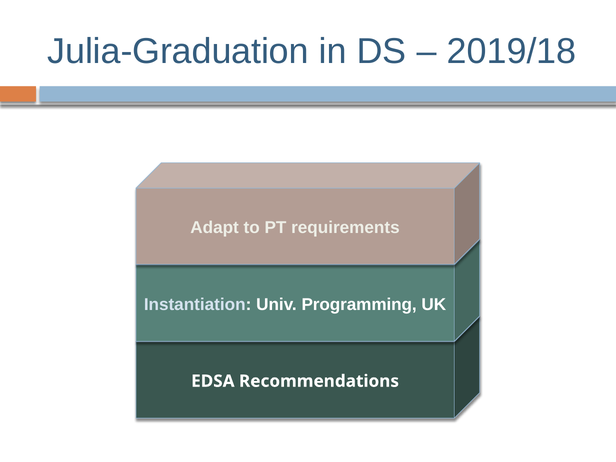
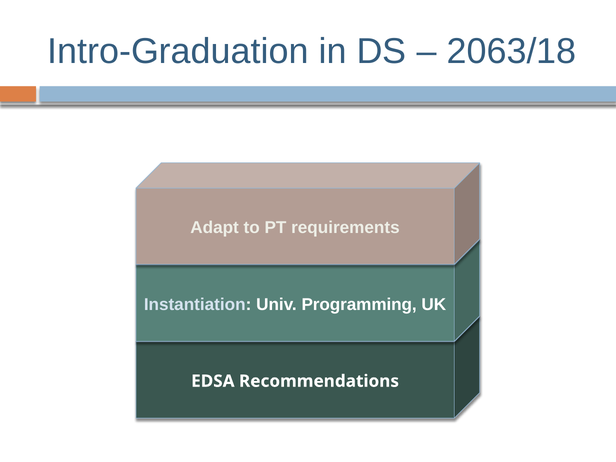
Julia-Graduation: Julia-Graduation -> Intro-Graduation (178, 51)
2019/18: 2019/18 -> 2063/18 (512, 51)
